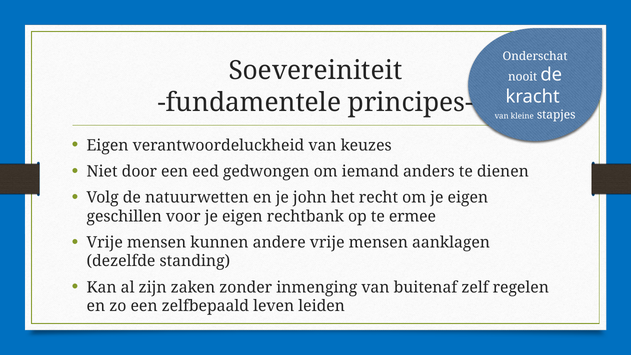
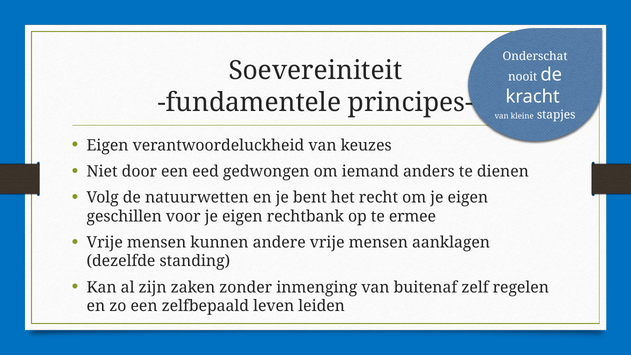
john: john -> bent (310, 197)
